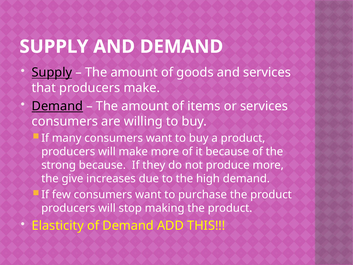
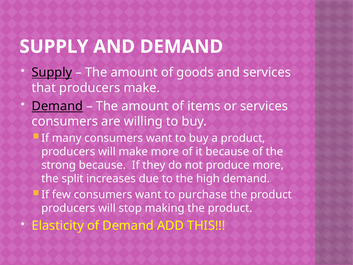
give: give -> split (72, 179)
